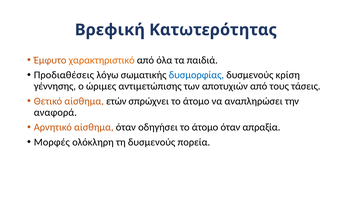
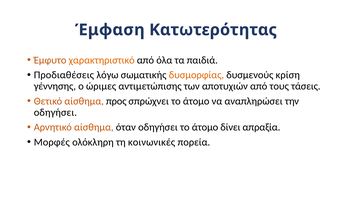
Βρεφική: Βρεφική -> Έμφαση (110, 30)
δυσμορφίας colour: blue -> orange (196, 75)
ετών: ετών -> προς (116, 101)
αναφορά: αναφορά -> οδηγήσει (55, 112)
άτομο όταν: όταν -> δίνει (230, 127)
τη δυσμενούς: δυσμενούς -> κοινωνικές (152, 142)
